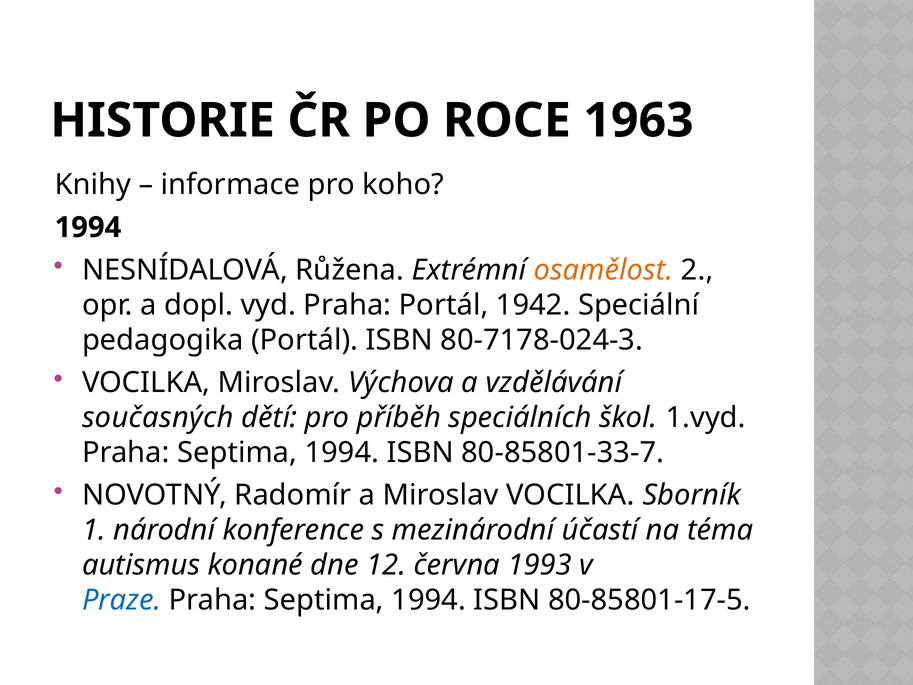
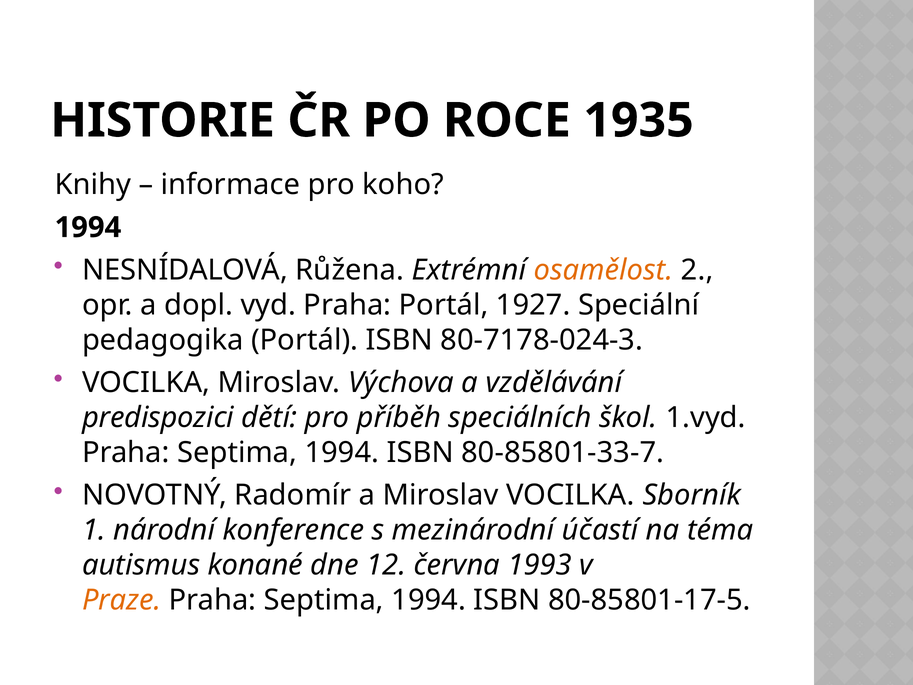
1963: 1963 -> 1935 (639, 121)
1942: 1942 -> 1927 (533, 305)
současných: současných -> predispozici (158, 417)
Praze colour: blue -> orange (122, 600)
